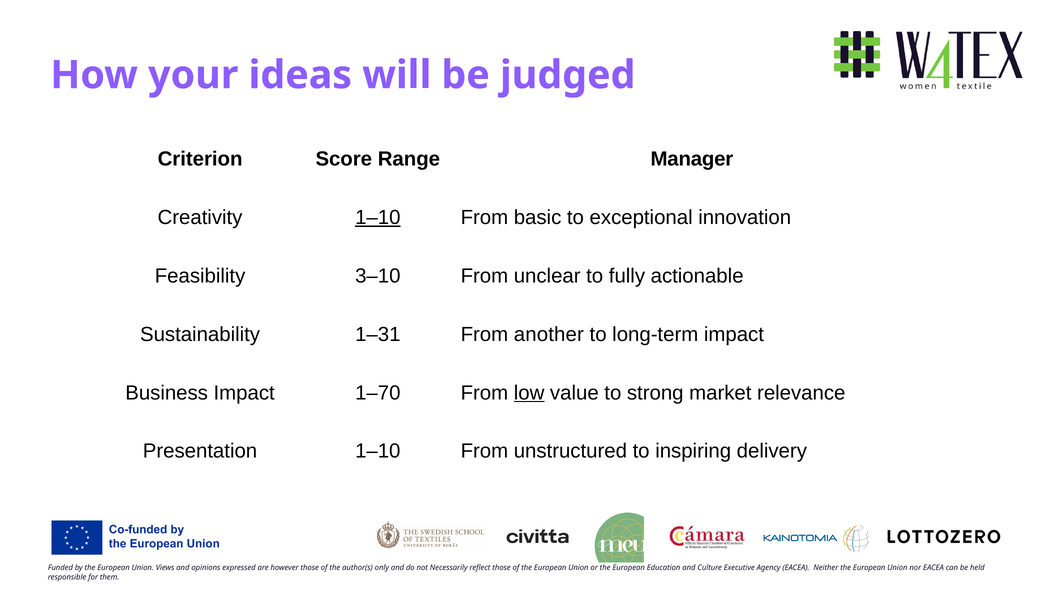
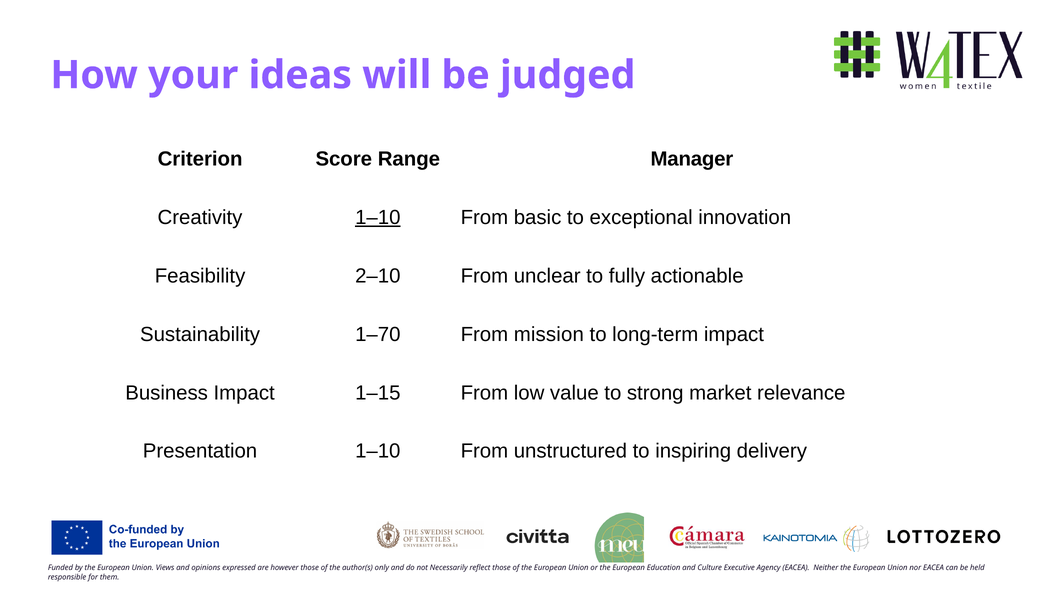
3–10: 3–10 -> 2–10 (378, 276)
1–31: 1–31 -> 1–70 (378, 334)
another: another -> mission (549, 334)
1–70: 1–70 -> 1–15 (378, 393)
low underline: present -> none (529, 393)
